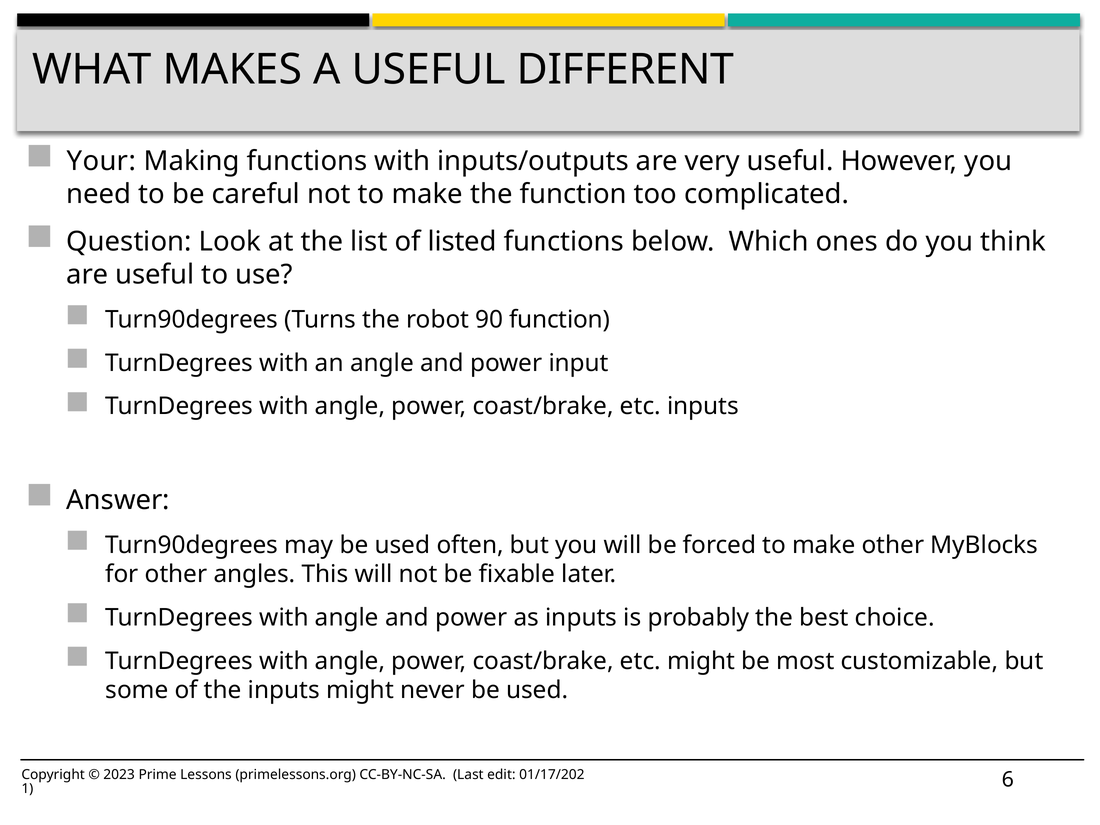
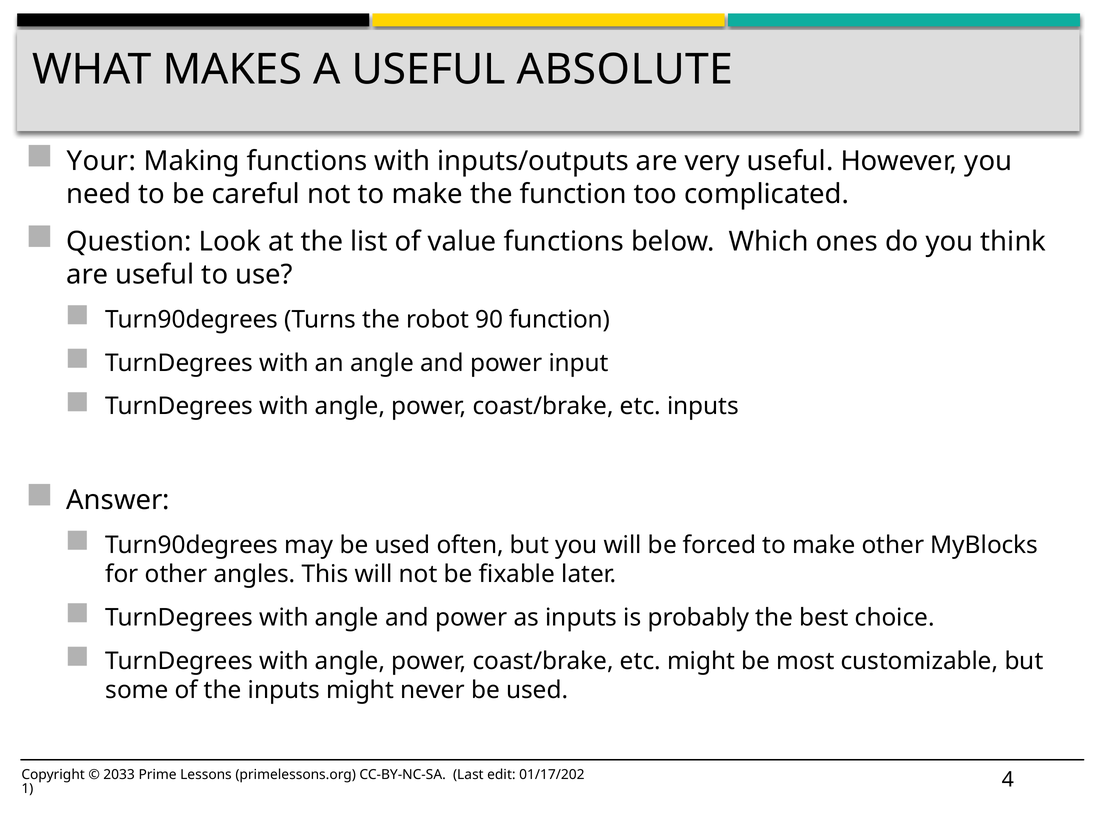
DIFFERENT: DIFFERENT -> ABSOLUTE (625, 69)
listed: listed -> value (462, 242)
2023: 2023 -> 2033 (119, 775)
6: 6 -> 4 (1008, 780)
